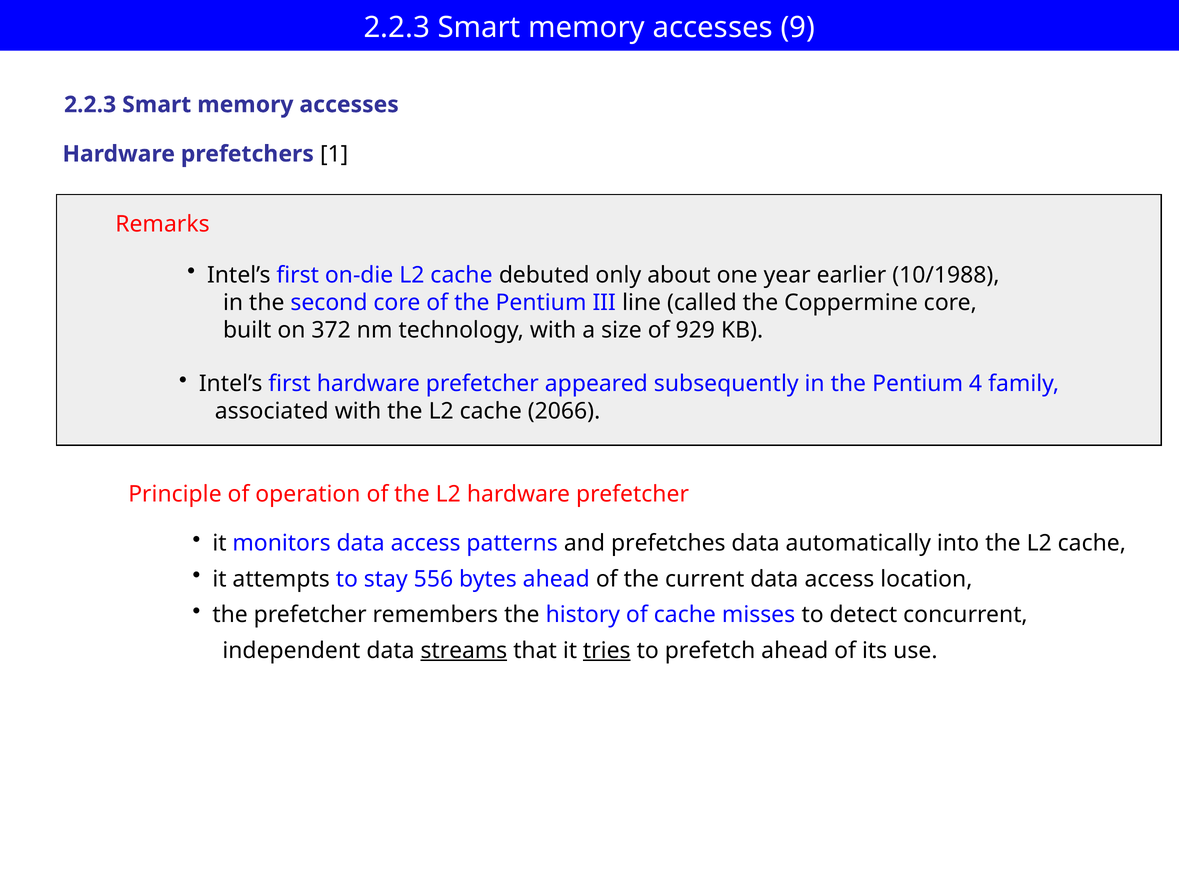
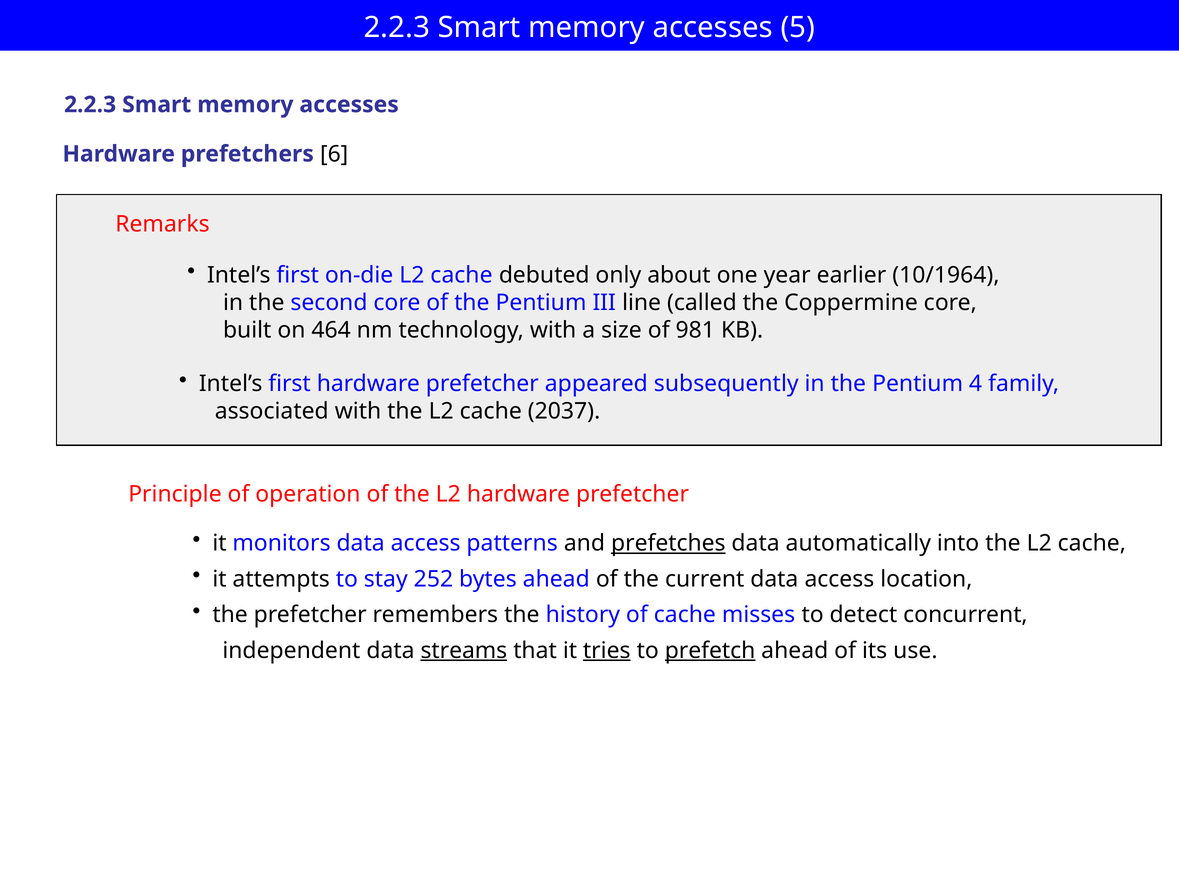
9: 9 -> 5 (798, 27)
1: 1 -> 6 (334, 154)
10/1988: 10/1988 -> 10/1964 (946, 275)
372: 372 -> 464 (331, 330)
929: 929 -> 981 (695, 330)
2066: 2066 -> 2037 (564, 412)
prefetches underline: none -> present (668, 543)
556: 556 -> 252 (433, 579)
prefetch underline: none -> present (710, 651)
